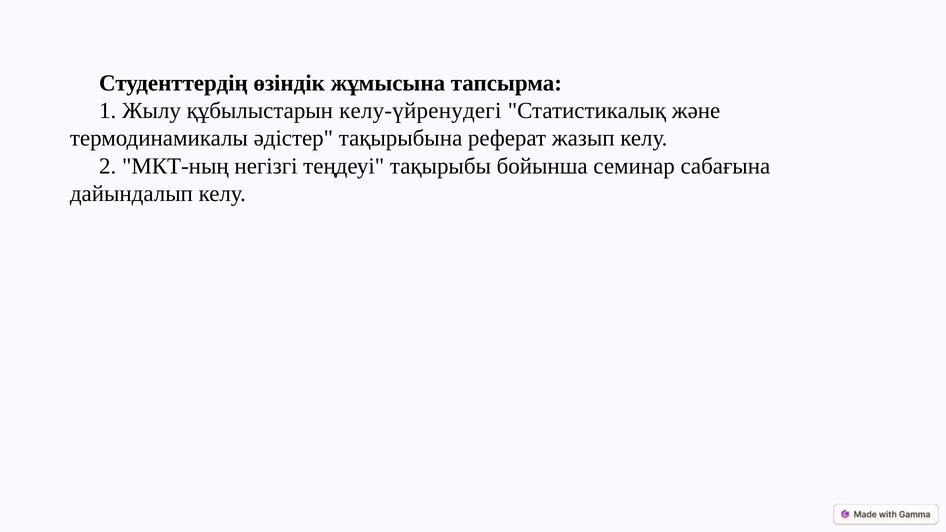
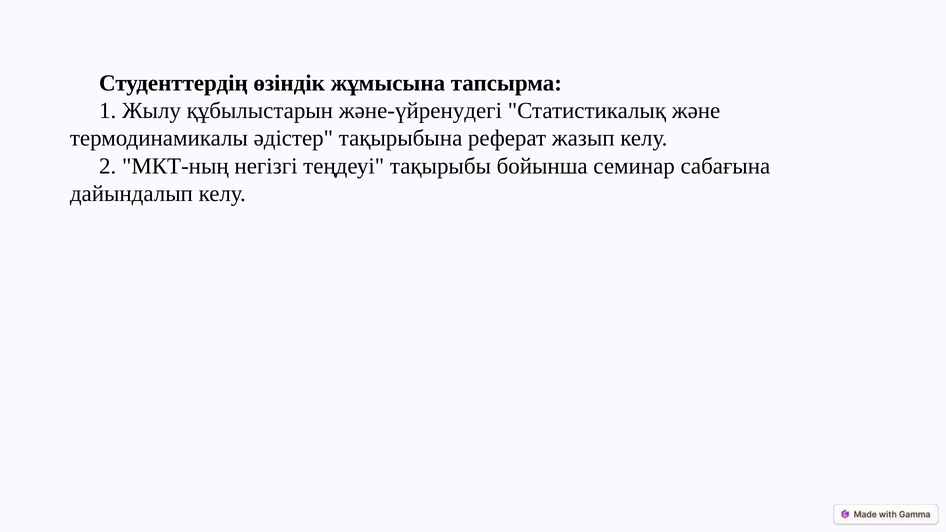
келу-үйренудегі: келу-үйренудегі -> және-үйренудегі (420, 111)
